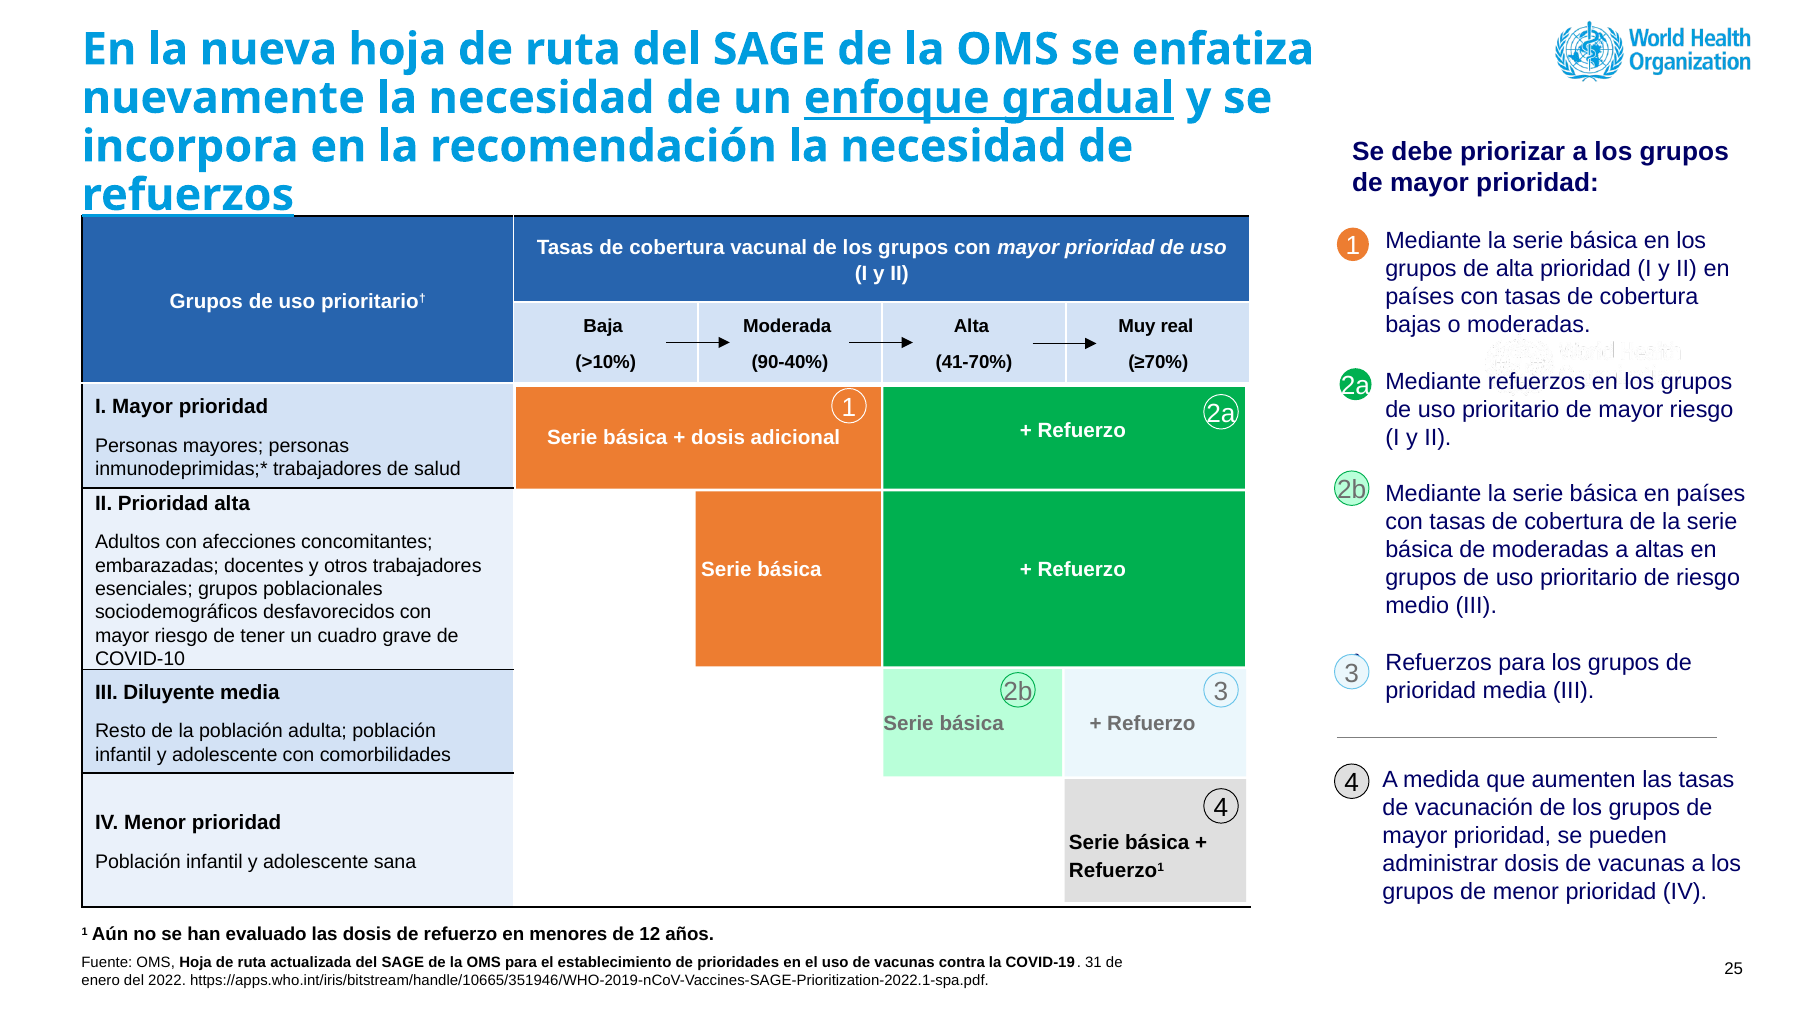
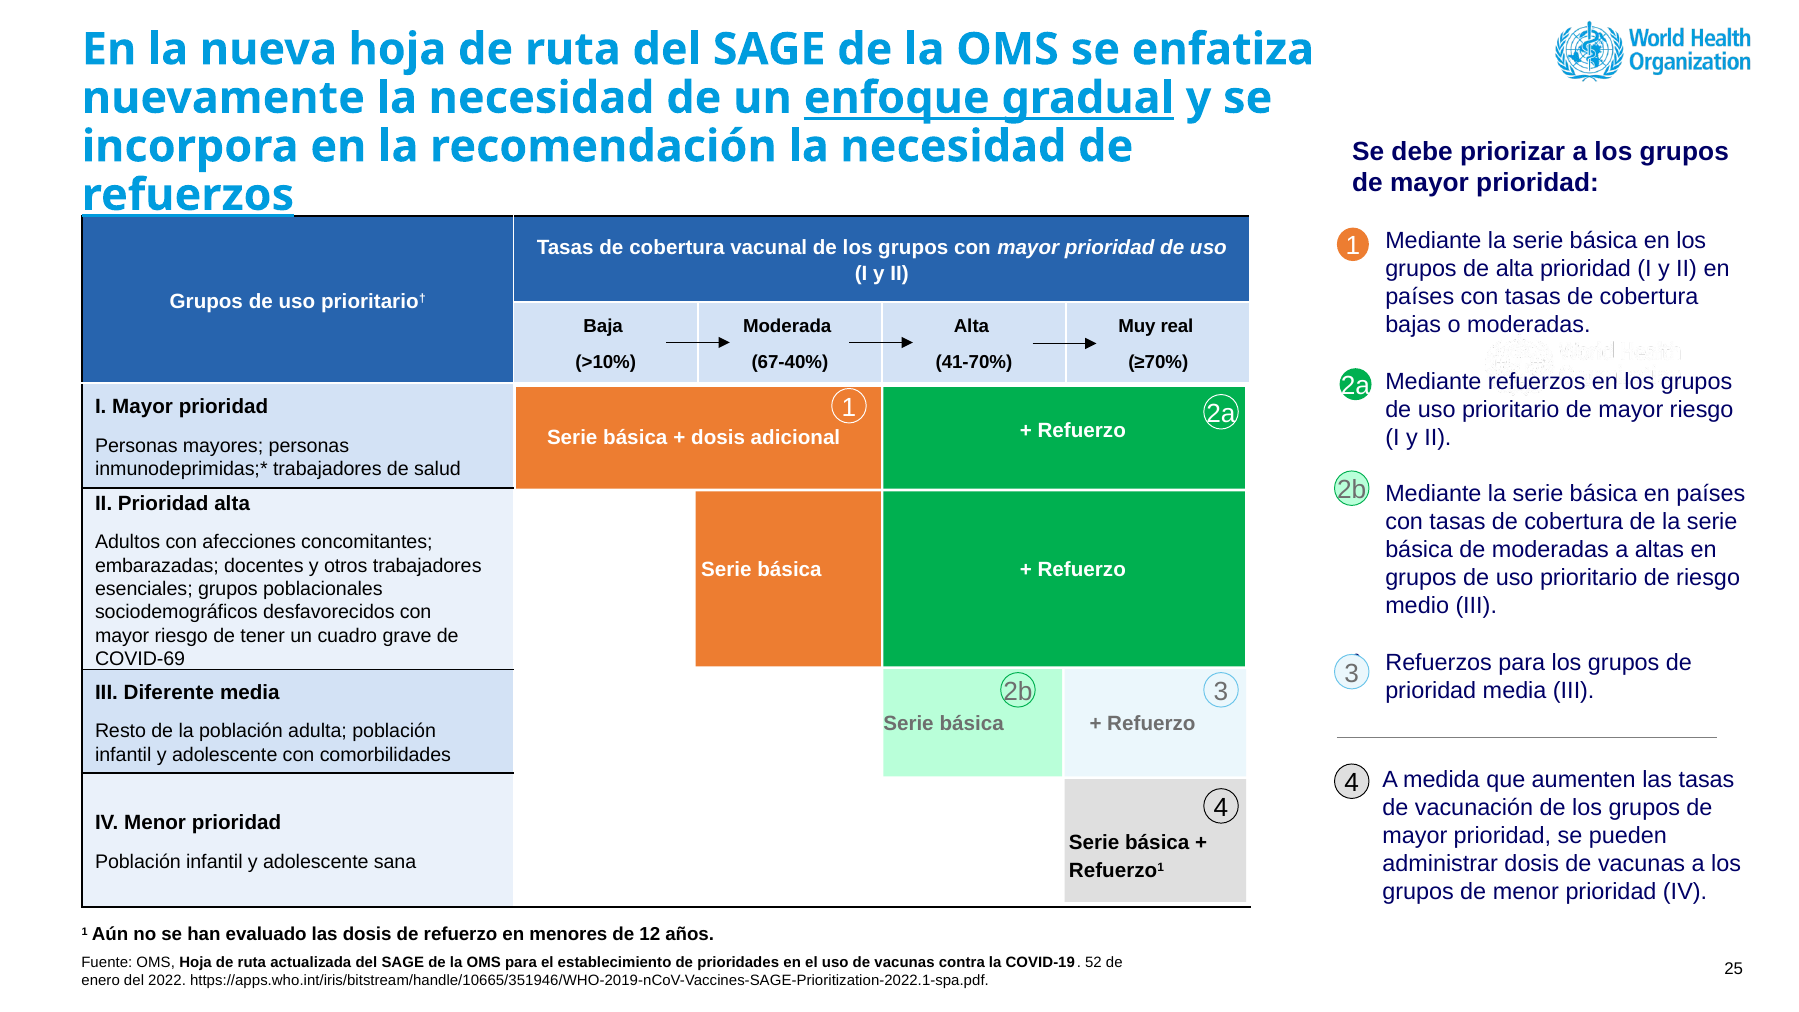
90-40%: 90-40% -> 67-40% (790, 362)
COVID-10: COVID-10 -> COVID-69 (140, 659)
Diluyente: Diluyente -> Diferente (169, 692)
31: 31 -> 52 (1093, 962)
